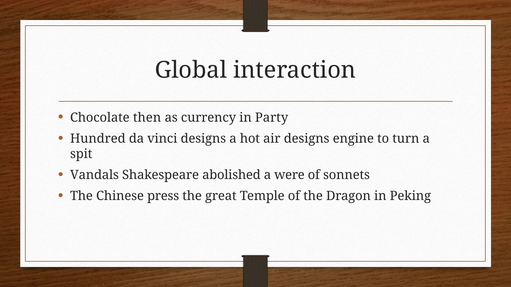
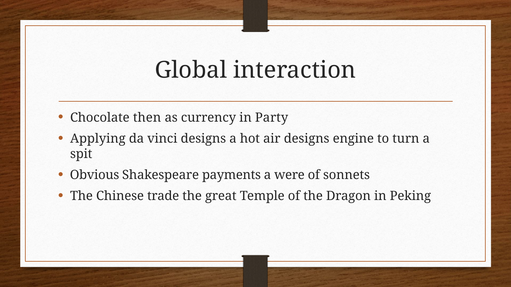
Hundred: Hundred -> Applying (98, 139)
Vandals: Vandals -> Obvious (95, 175)
abolished: abolished -> payments (231, 175)
press: press -> trade (163, 196)
